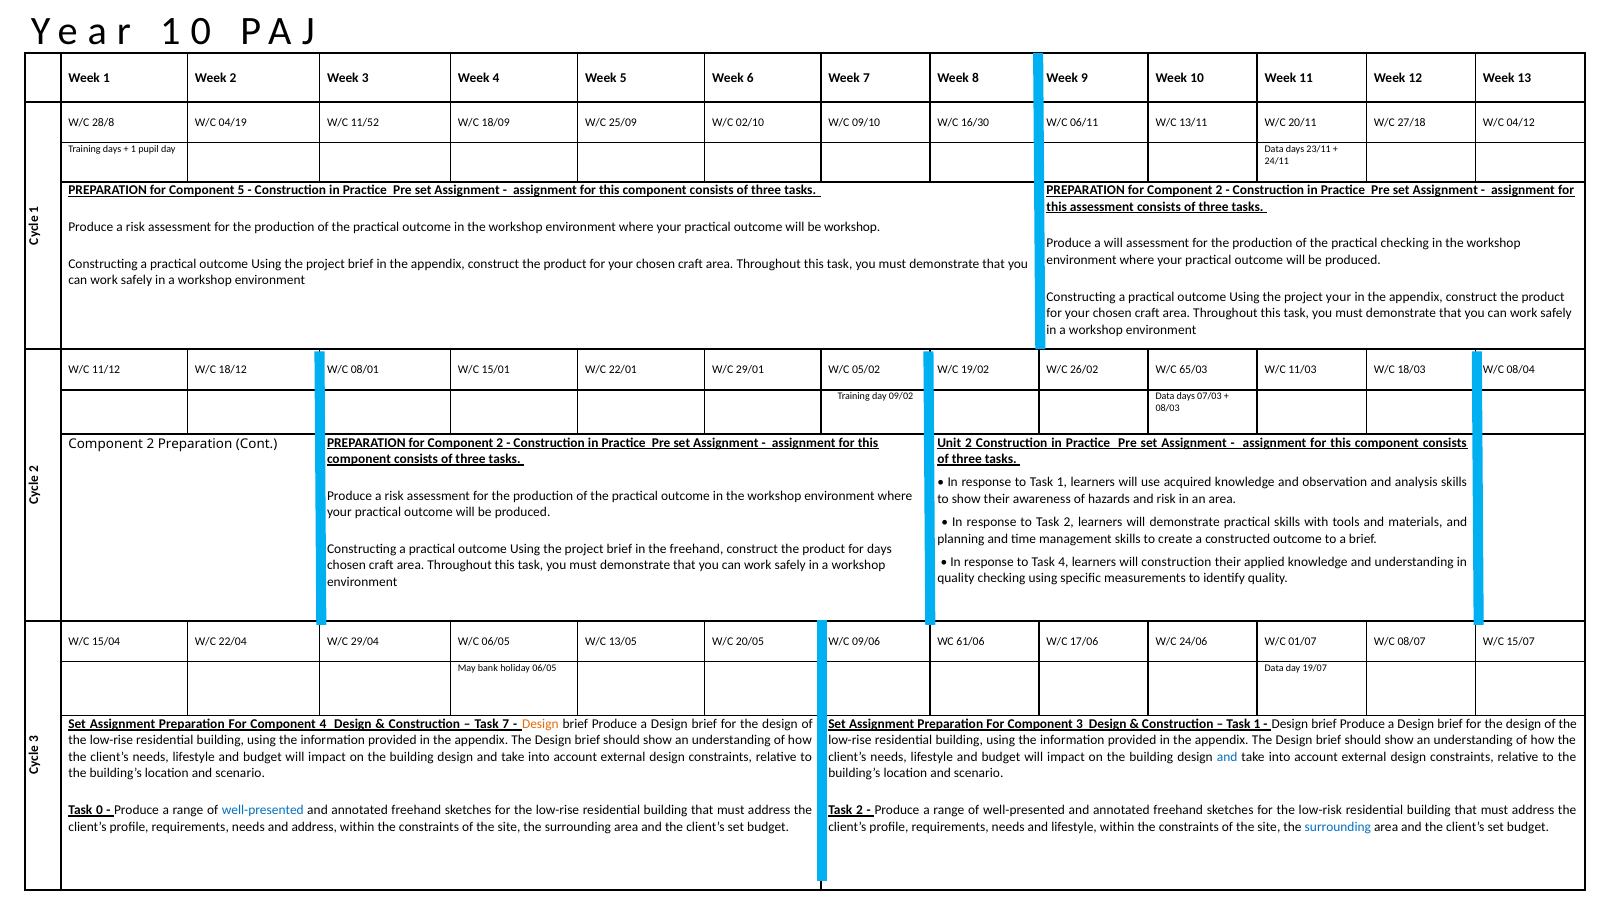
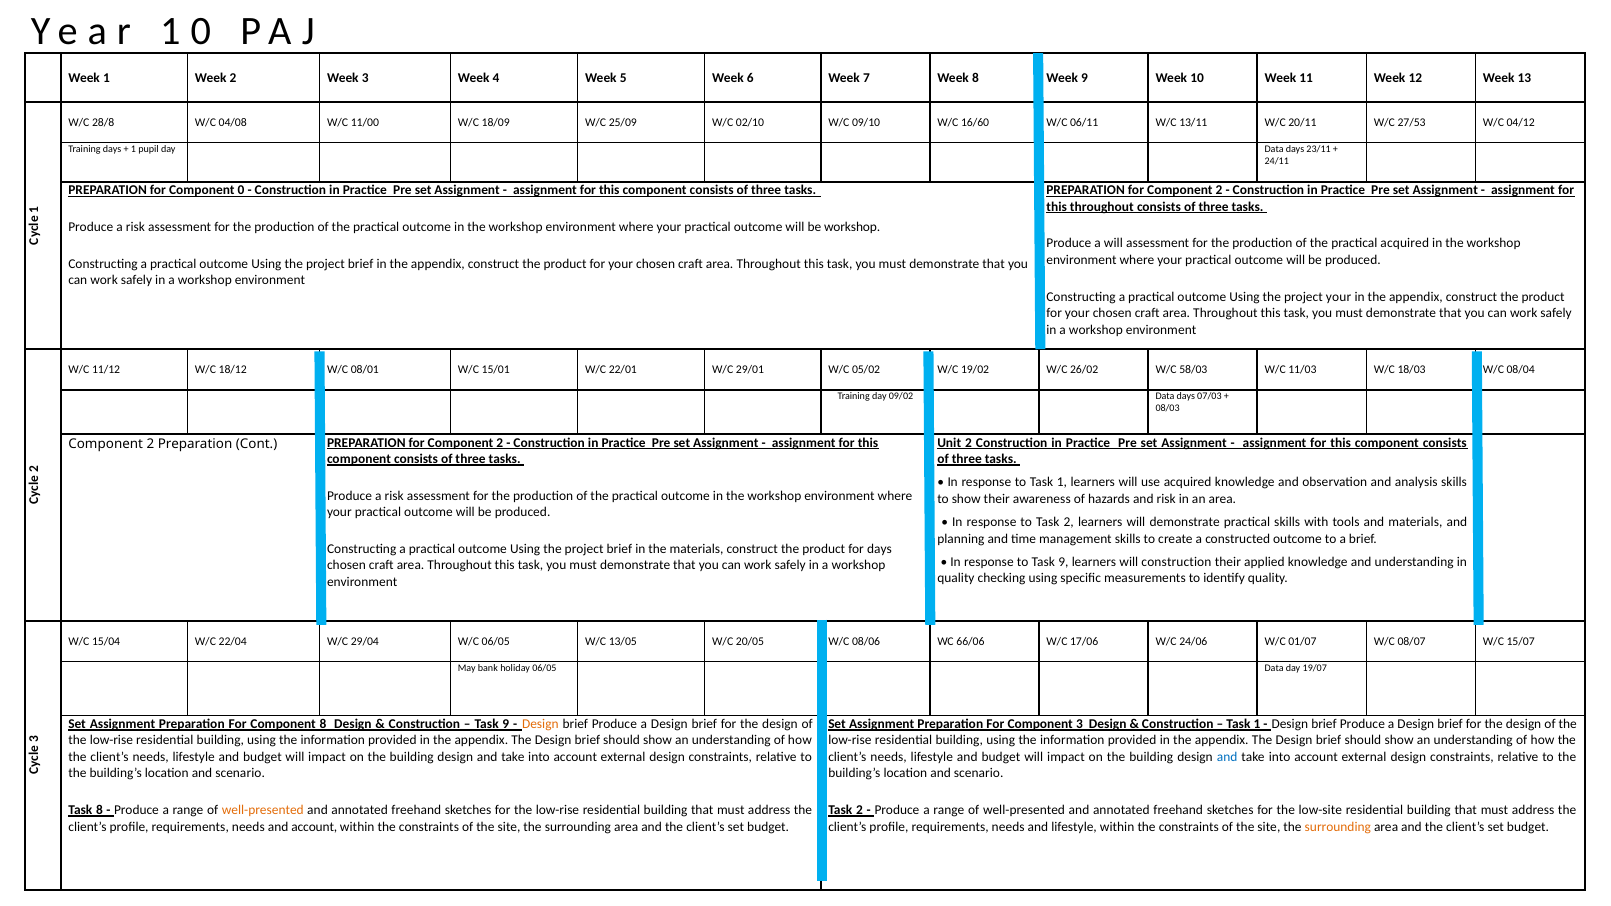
04/19: 04/19 -> 04/08 (233, 122)
11/52: 11/52 -> 11/00 (365, 122)
16/30: 16/30 -> 16/60 (975, 122)
27/18: 27/18 -> 27/53 (1412, 122)
Component 5: 5 -> 0 (241, 190)
this assessment: assessment -> throughout (1102, 207)
practical checking: checking -> acquired (1405, 244)
65/03: 65/03 -> 58/03 (1193, 370)
the freehand: freehand -> materials (697, 549)
to Task 4: 4 -> 9 (1063, 562)
09/06: 09/06 -> 08/06 (866, 641)
61/06: 61/06 -> 66/06 (970, 641)
Component 4: 4 -> 8 (323, 724)
7: 7 -> 9 (506, 724)
Task 0: 0 -> 8 (99, 810)
well-presented colour: blue -> orange (263, 810)
low-risk: low-risk -> low-site (1320, 810)
and address: address -> account (314, 827)
surrounding colour: blue -> orange (1338, 827)
